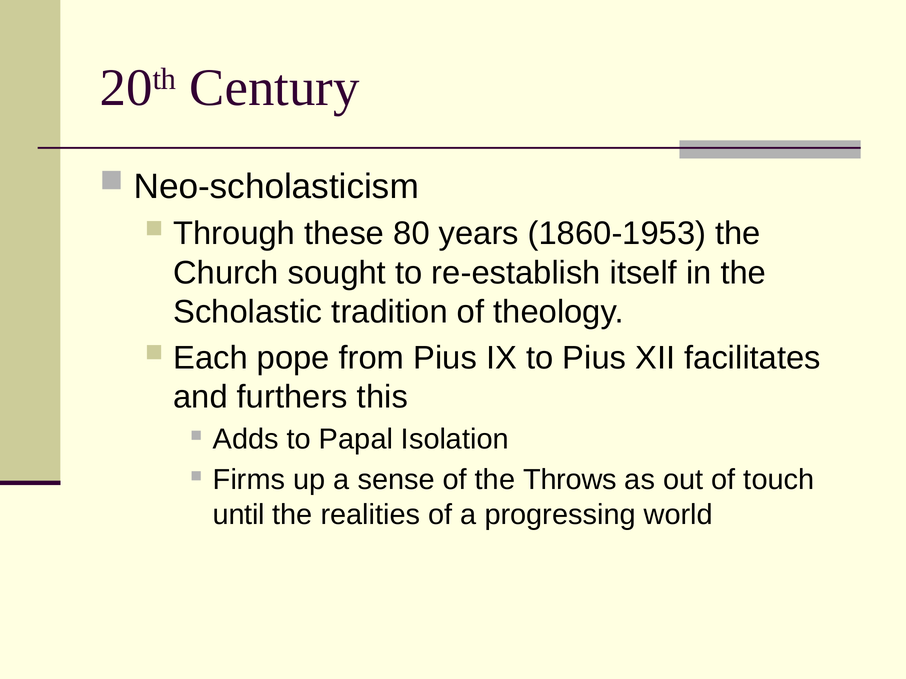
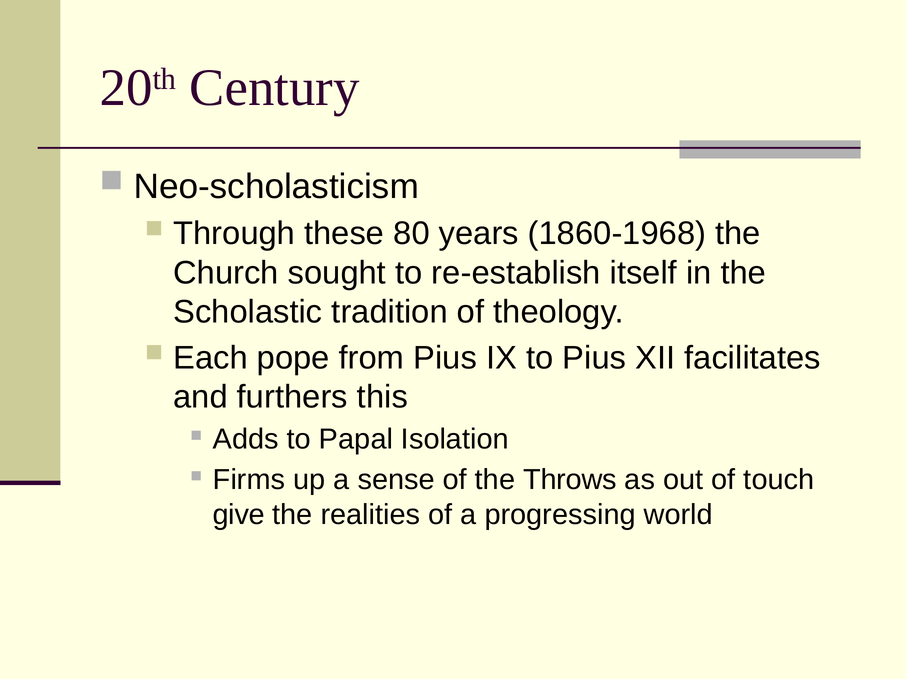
1860-1953: 1860-1953 -> 1860-1968 (617, 234)
until: until -> give (239, 515)
